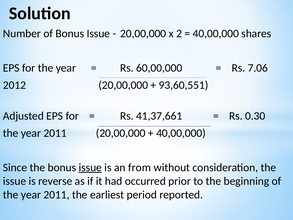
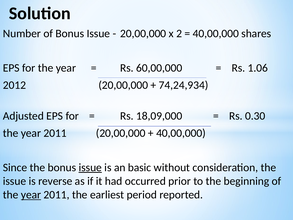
7.06: 7.06 -> 1.06 (258, 68)
93,60,551: 93,60,551 -> 74,24,934 (184, 85)
41,37,661: 41,37,661 -> 18,09,000 (159, 116)
from: from -> basic (140, 167)
year underline: none -> present (31, 195)
